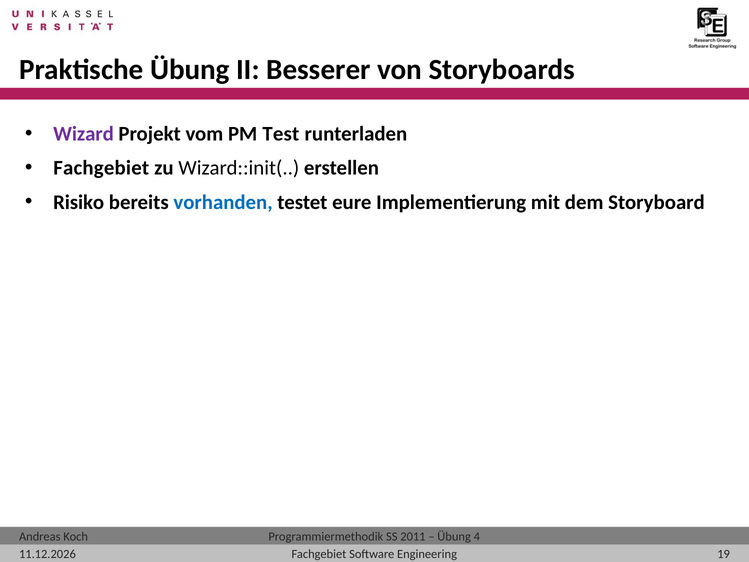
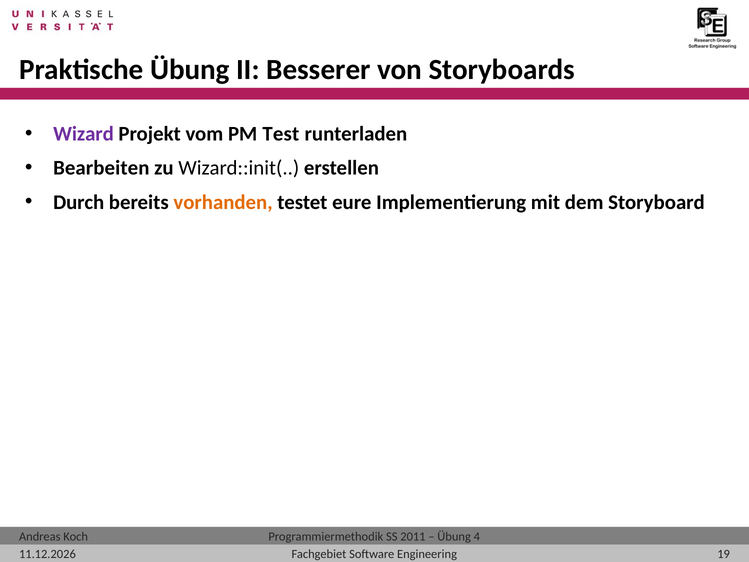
Fachgebiet: Fachgebiet -> Bearbeiten (101, 168)
Risiko: Risiko -> Durch (79, 202)
vorhanden colour: blue -> orange (223, 202)
